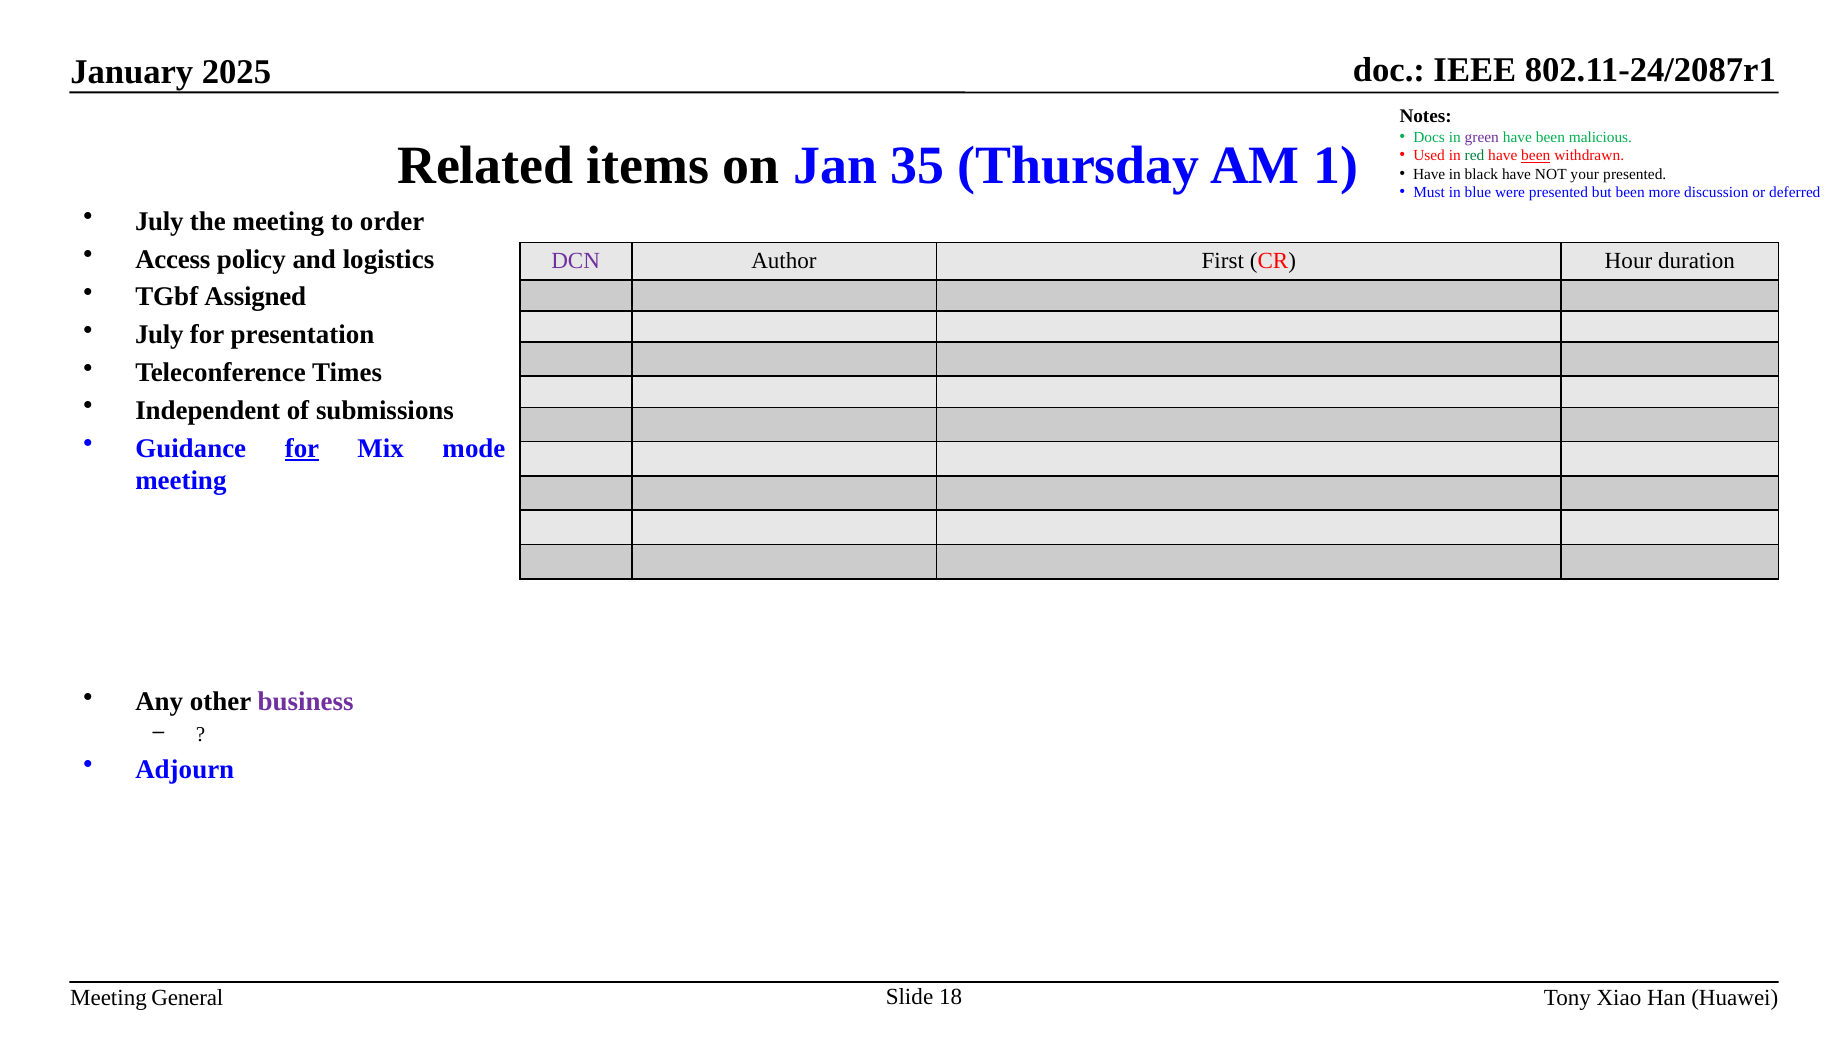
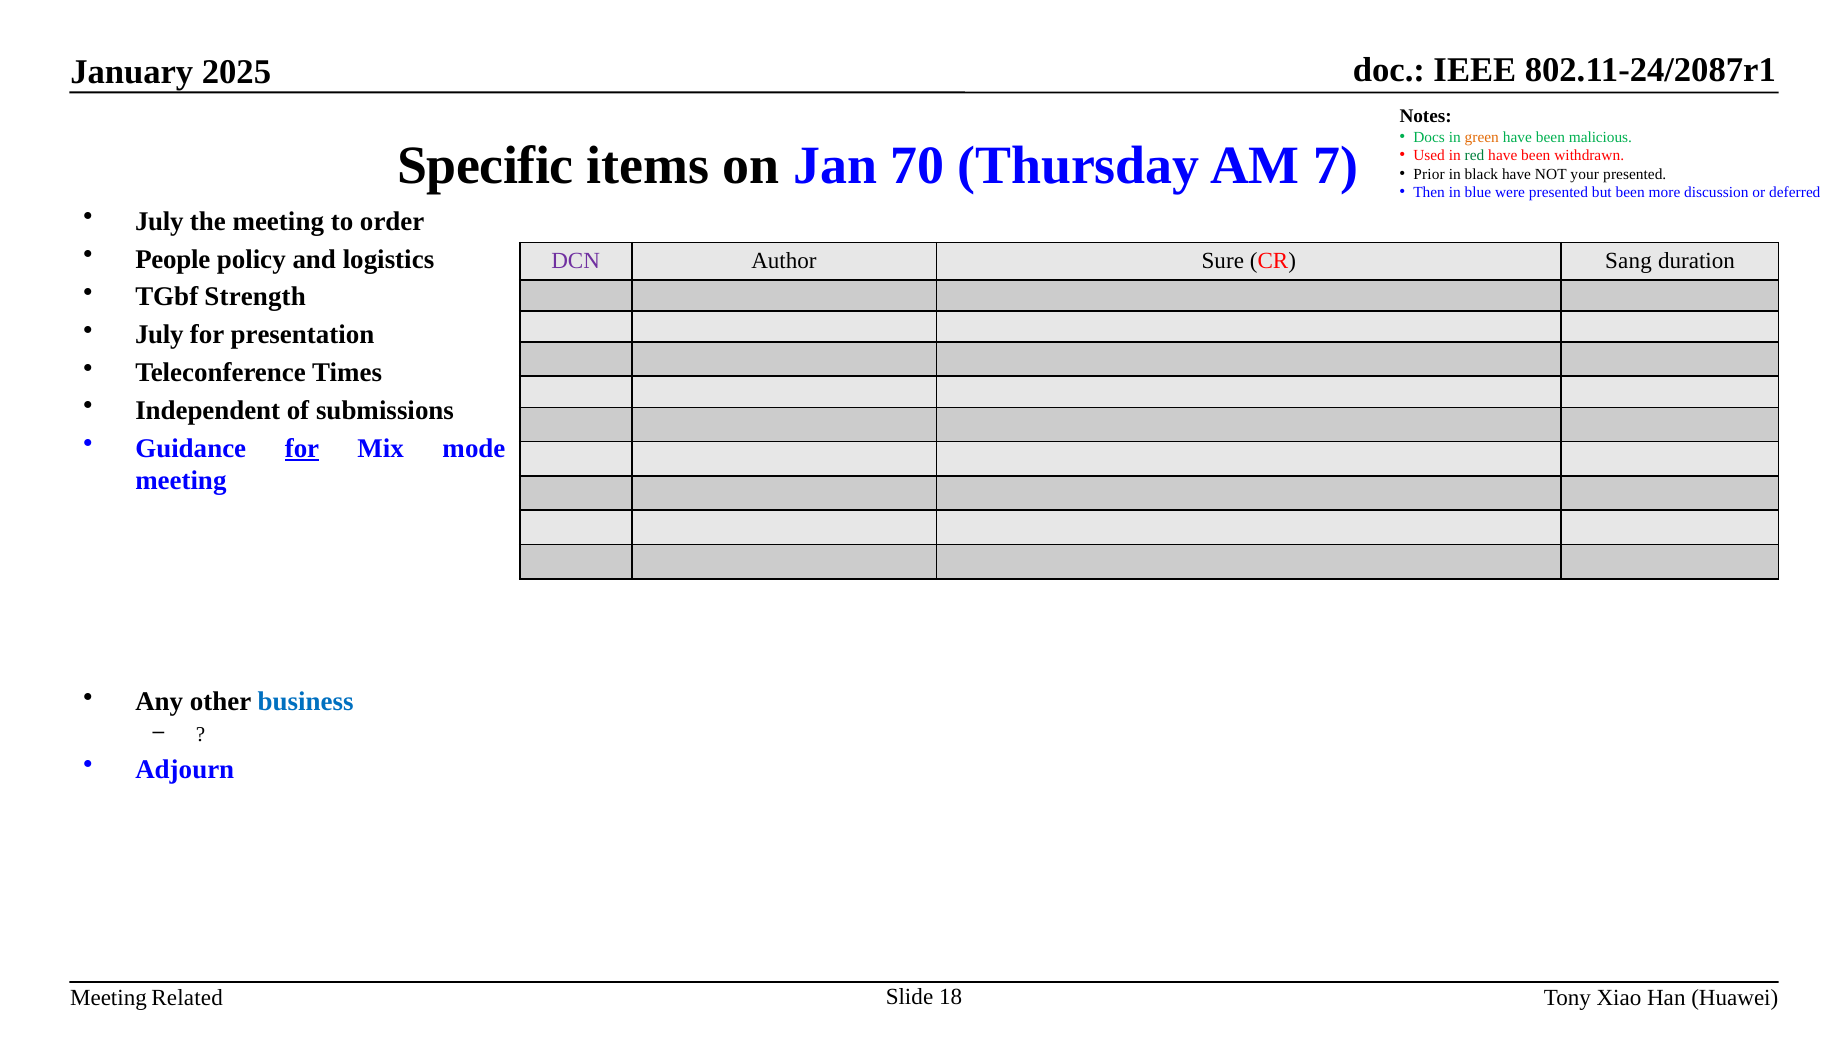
green colour: purple -> orange (1482, 137)
Related: Related -> Specific (485, 165)
35: 35 -> 70 (917, 165)
1: 1 -> 7 (1336, 165)
been underline: present -> none (1536, 155)
Have: Have -> Prior (1429, 174)
Must: Must -> Then (1429, 192)
Access: Access -> People (173, 259)
First: First -> Sure (1223, 261)
Hour: Hour -> Sang (1628, 261)
Assigned: Assigned -> Strength (255, 297)
business colour: purple -> blue (306, 701)
General: General -> Related (187, 997)
